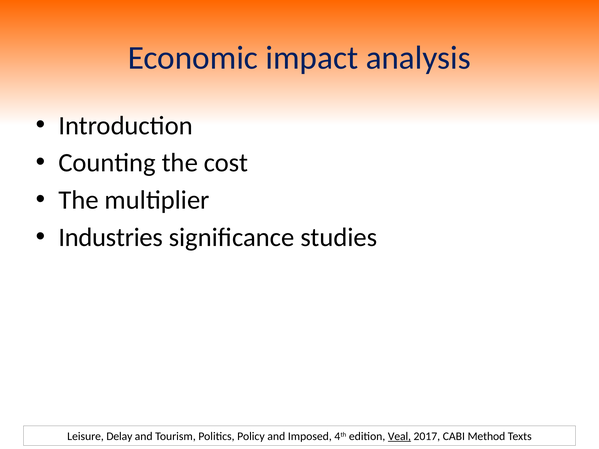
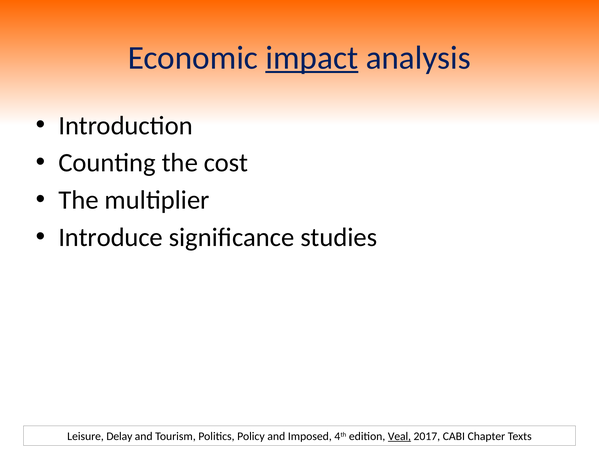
impact underline: none -> present (312, 58)
Industries: Industries -> Introduce (111, 238)
Method: Method -> Chapter (486, 437)
